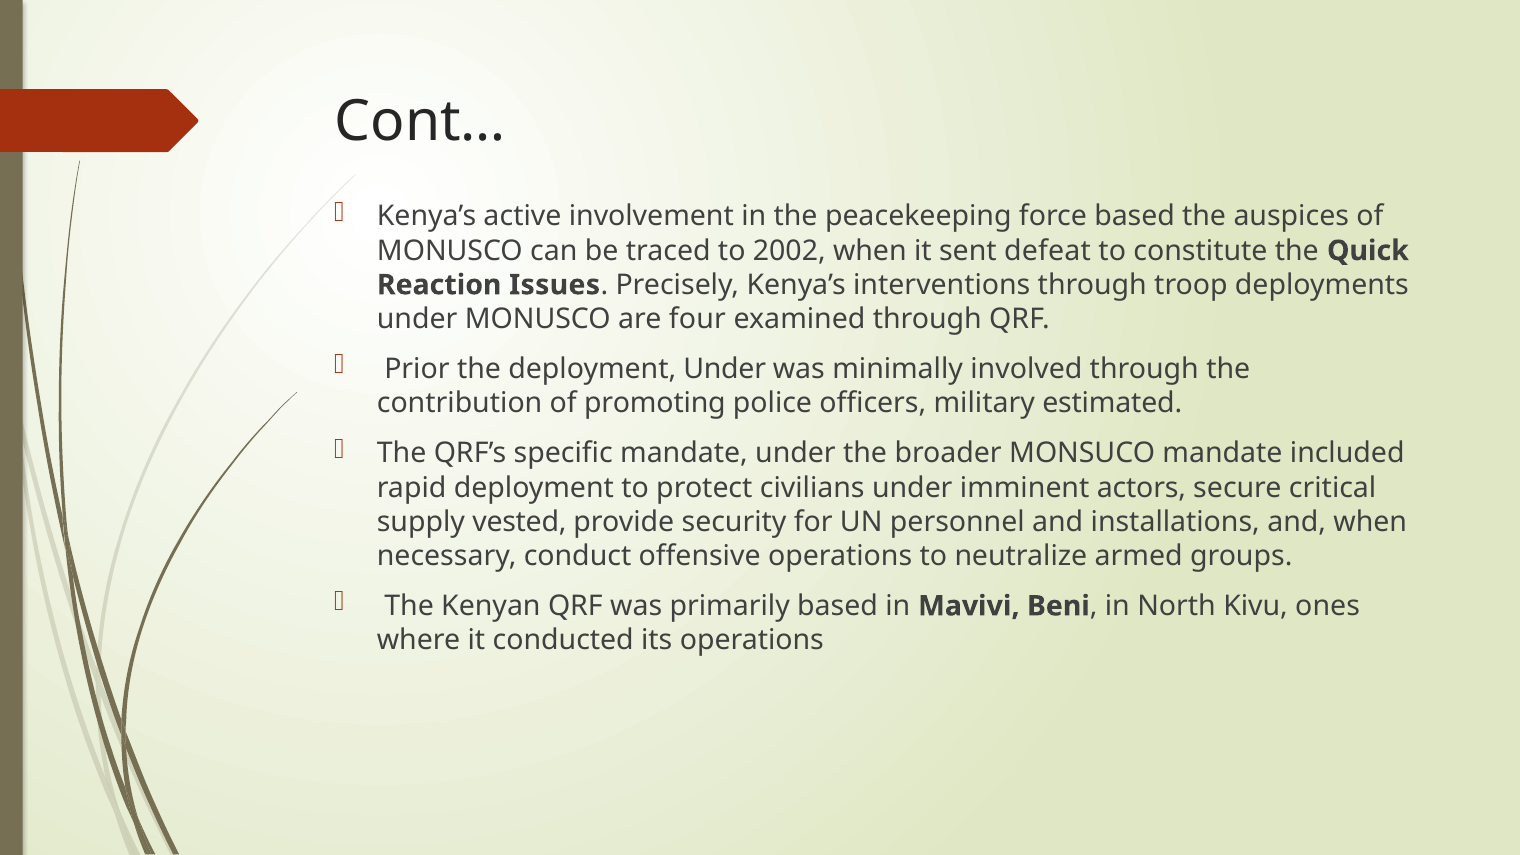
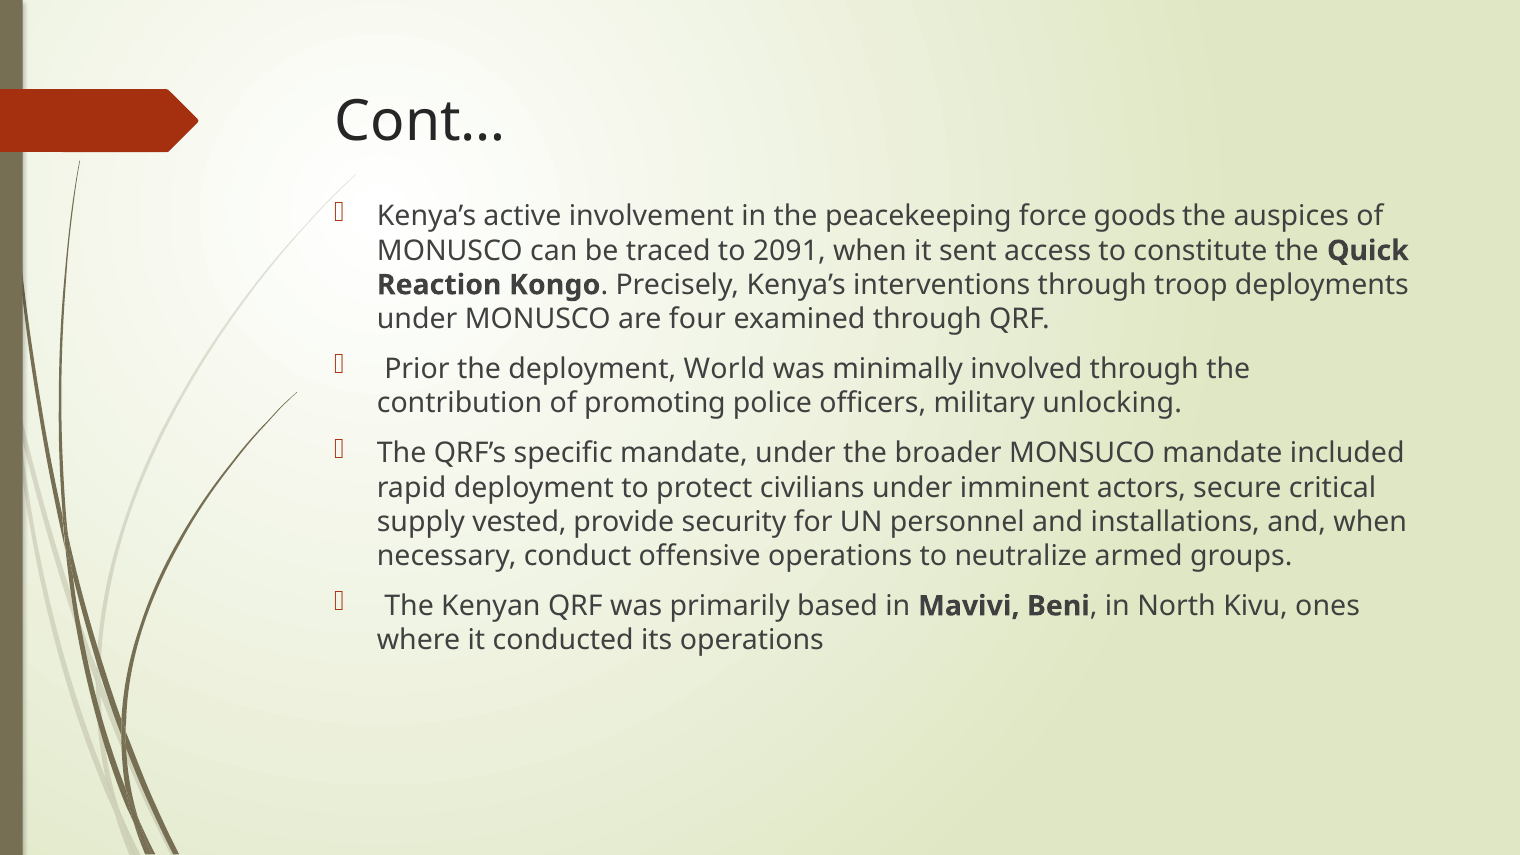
force based: based -> goods (1135, 217)
2002: 2002 -> 2091 (789, 251)
defeat: defeat -> access (1048, 251)
Issues: Issues -> Kongo (555, 285)
deployment Under: Under -> World (724, 369)
estimated: estimated -> unlocking (1112, 403)
